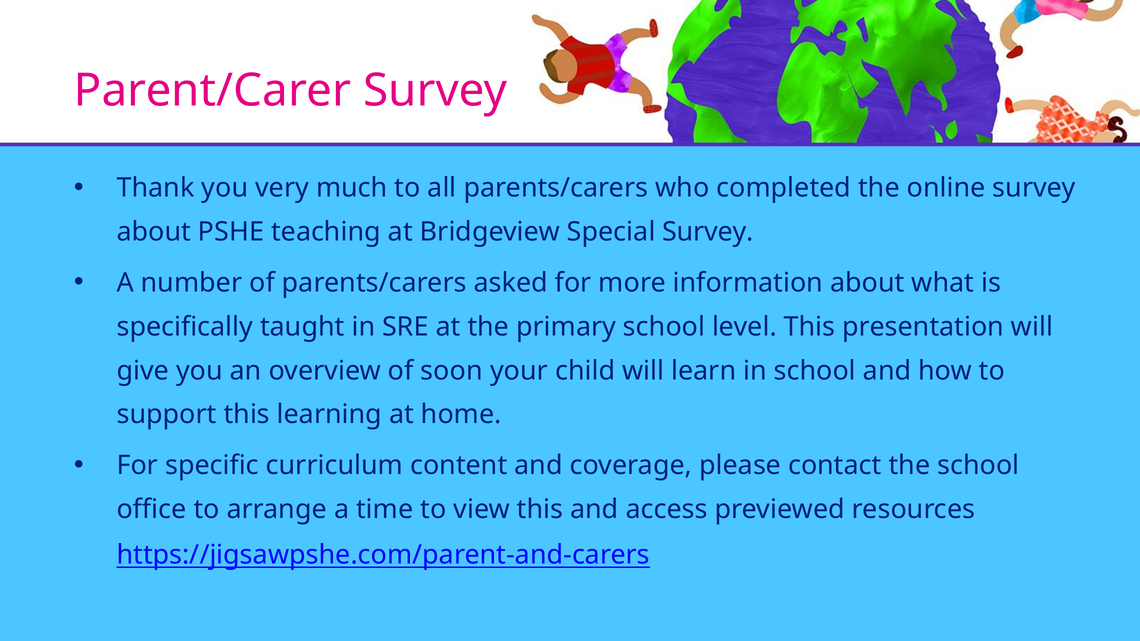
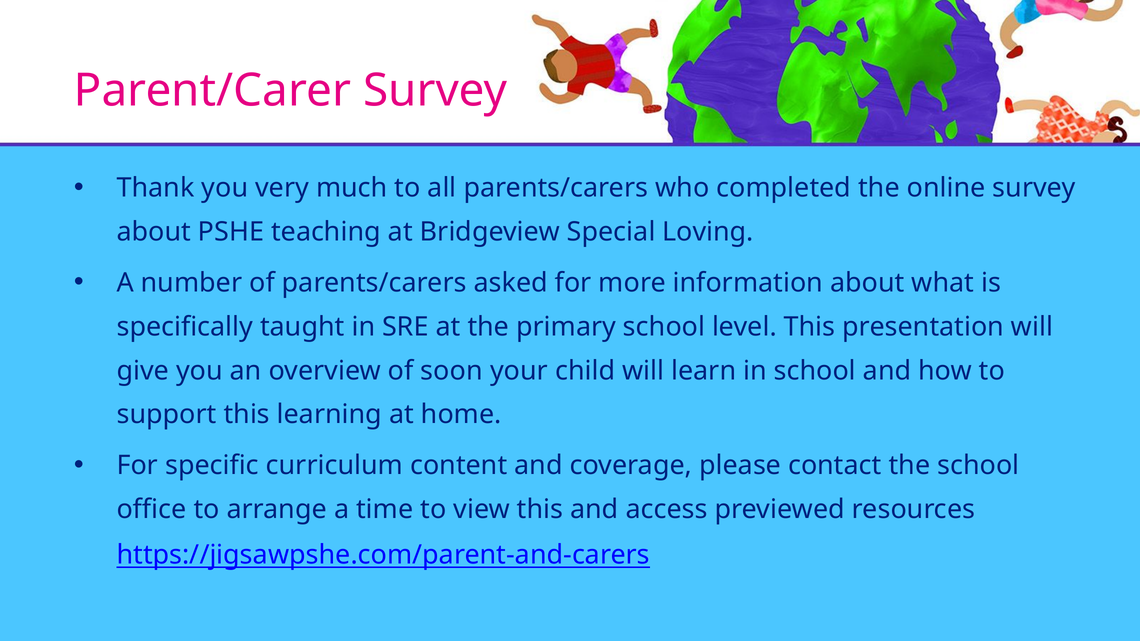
Special Survey: Survey -> Loving (708, 232)
